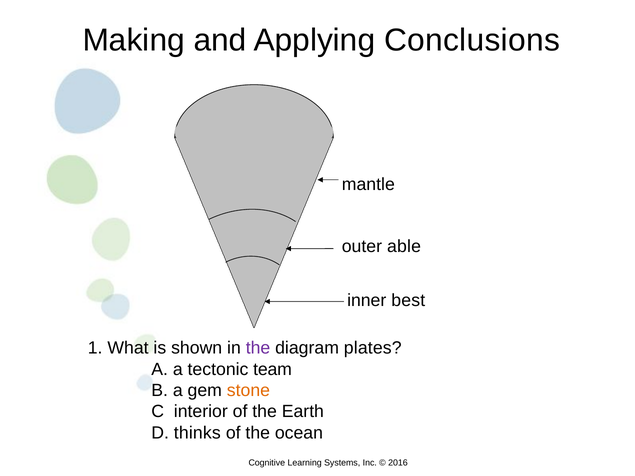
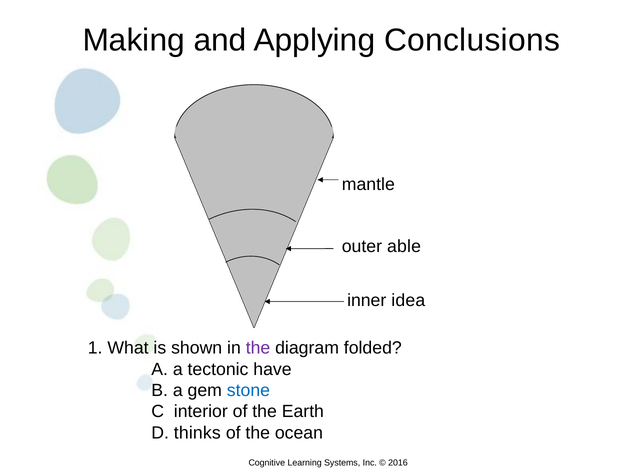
best: best -> idea (408, 301)
plates: plates -> folded (373, 348)
team: team -> have (272, 370)
stone colour: orange -> blue (248, 391)
